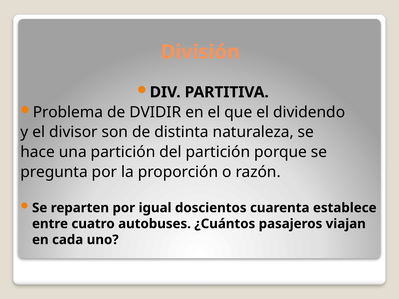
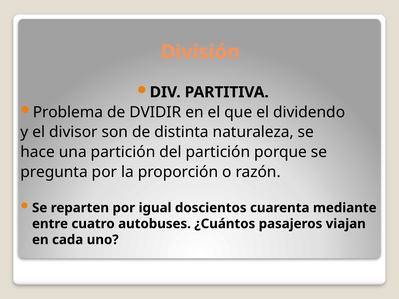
establece: establece -> mediante (345, 208)
